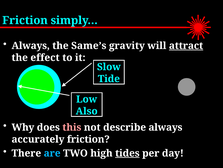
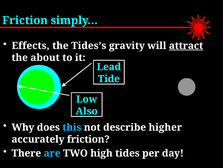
Always: Always -> Effects (31, 45)
Same’s: Same’s -> Tides’s (89, 45)
effect: effect -> about (45, 57)
Slow: Slow -> Lead (109, 67)
this colour: pink -> light blue (72, 127)
describe always: always -> higher (165, 127)
tides underline: present -> none (127, 153)
